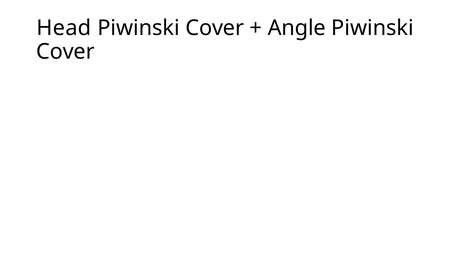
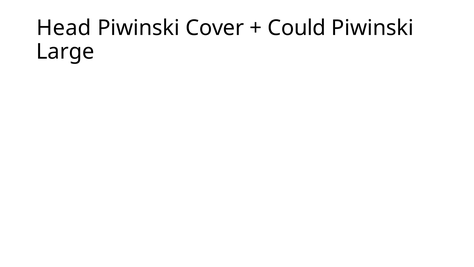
Angle: Angle -> Could (297, 28)
Cover: Cover -> Large (65, 52)
